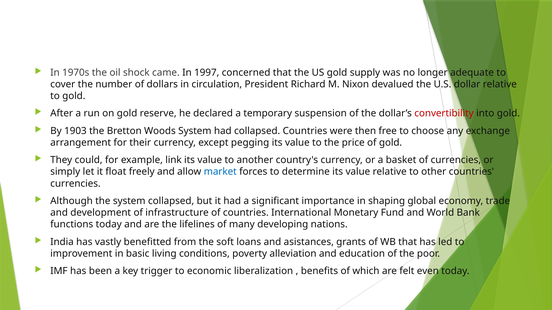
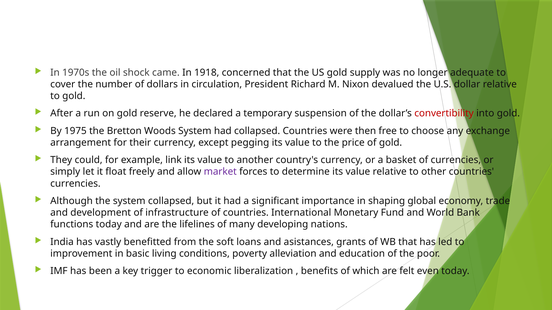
1997: 1997 -> 1918 (207, 73)
1903: 1903 -> 1975 (75, 131)
market colour: blue -> purple (220, 172)
